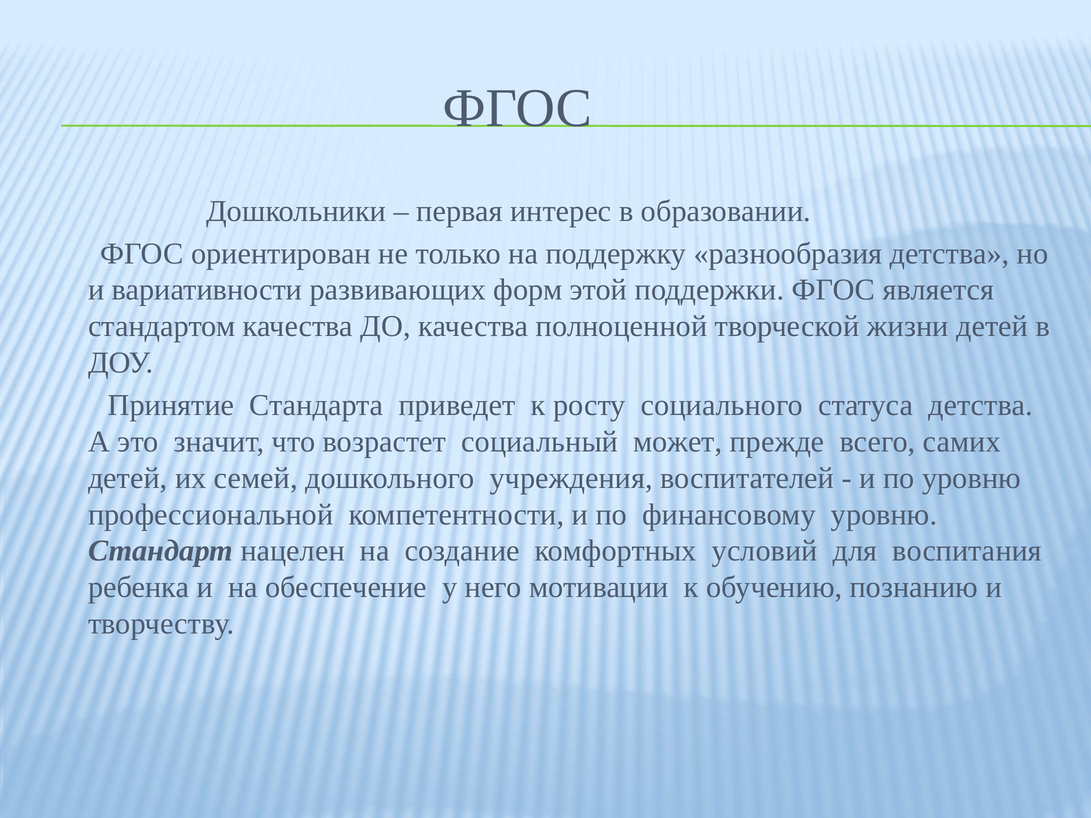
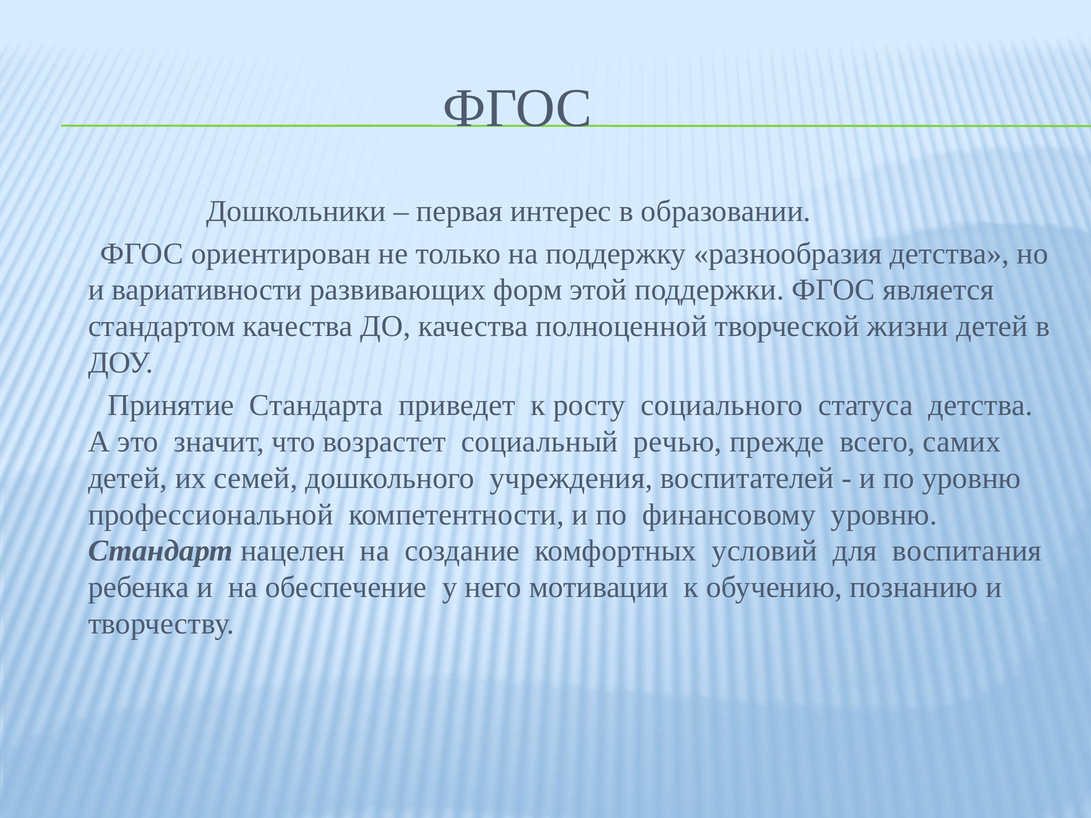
может: может -> речью (678, 442)
